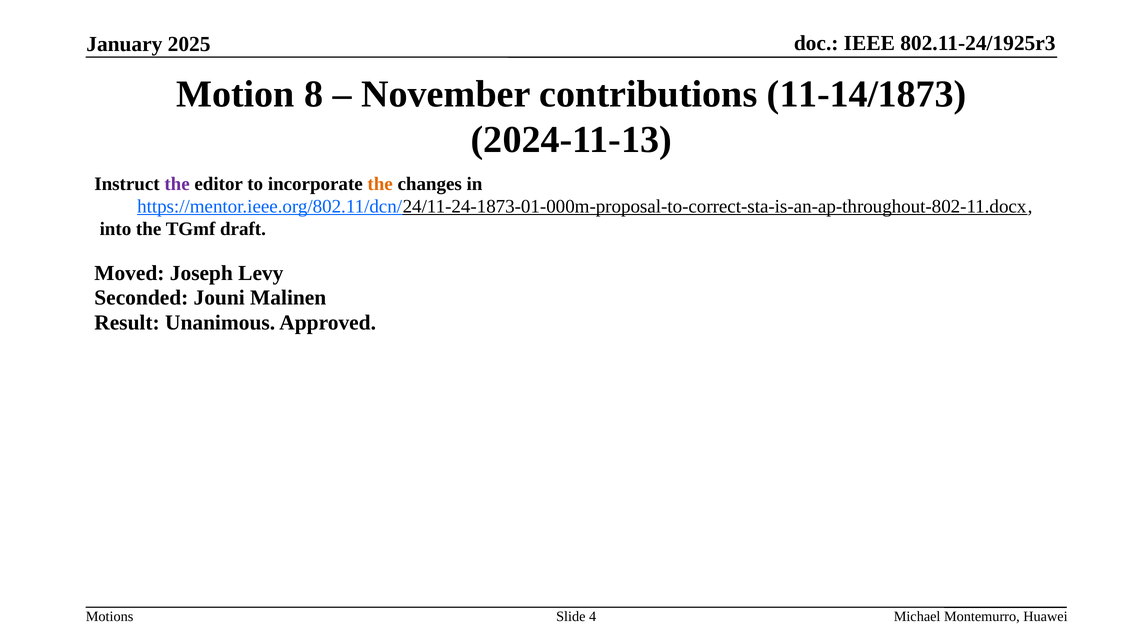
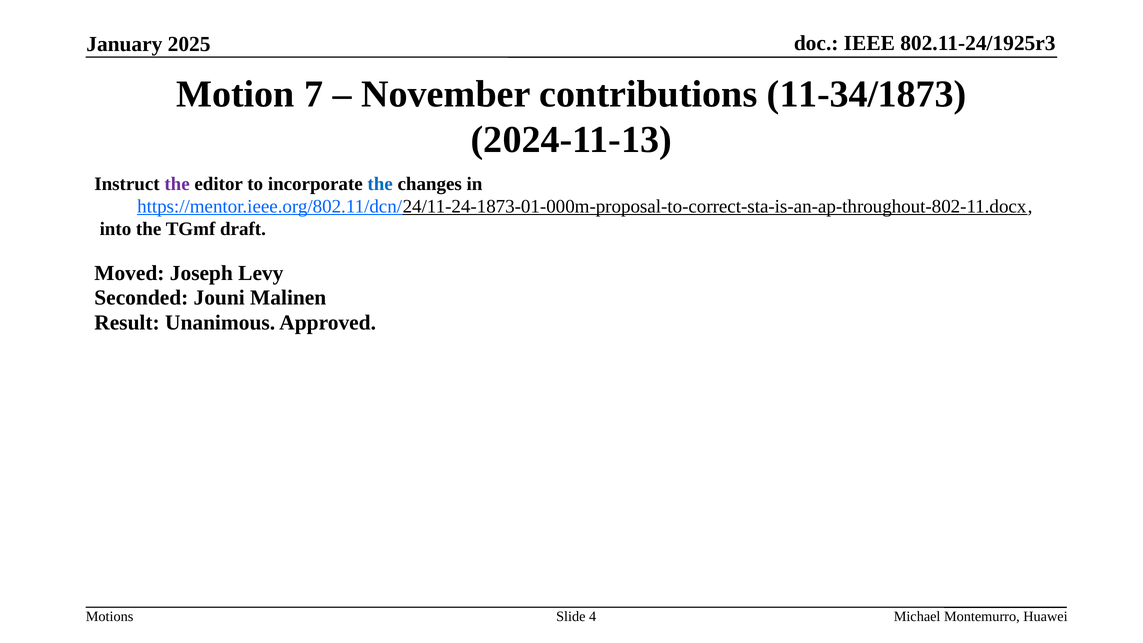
8: 8 -> 7 (314, 94)
11-14/1873: 11-14/1873 -> 11-34/1873 (867, 94)
the colour: orange -> blue (380, 184)
